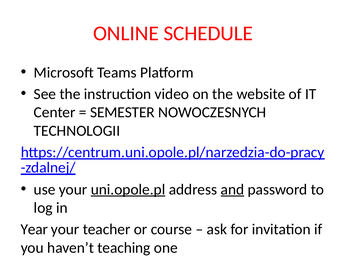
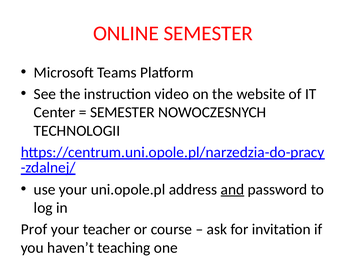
ONLINE SCHEDULE: SCHEDULE -> SEMESTER (208, 33)
uni.opole.pl underline: present -> none (128, 190)
Year: Year -> Prof (34, 230)
